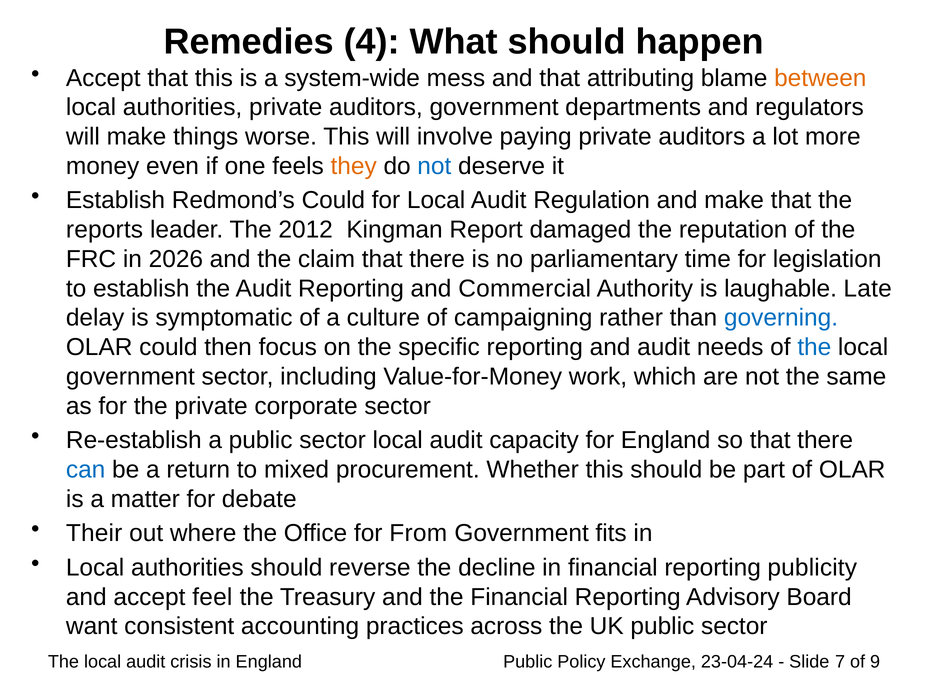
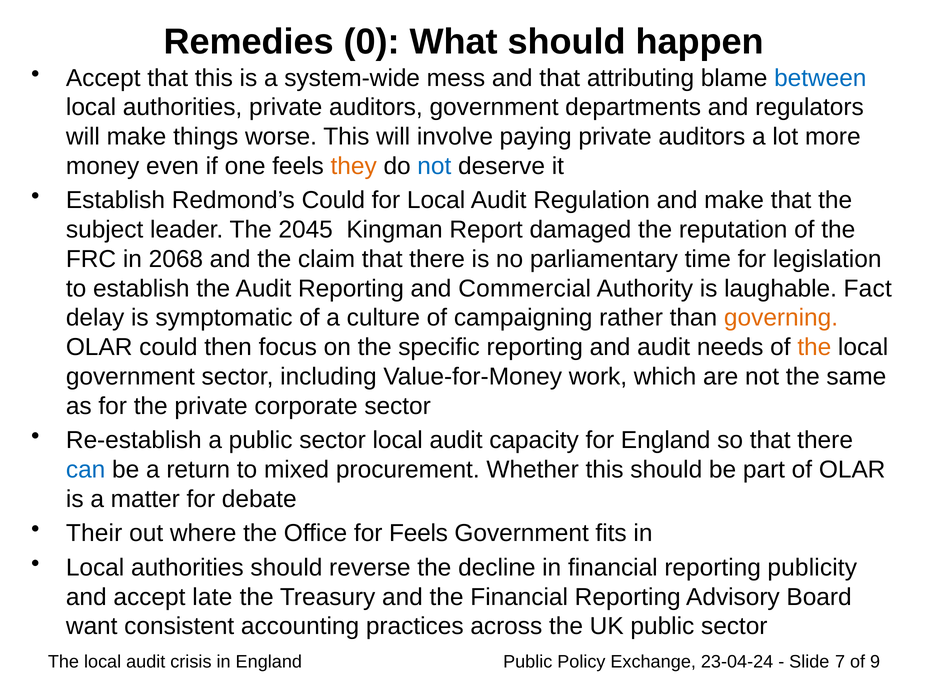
4: 4 -> 0 (372, 42)
between colour: orange -> blue (820, 78)
reports: reports -> subject (105, 230)
2012: 2012 -> 2045 (306, 230)
2026: 2026 -> 2068 (176, 259)
Late: Late -> Fact (868, 289)
governing colour: blue -> orange (781, 318)
the colour: blue -> orange (814, 347)
for From: From -> Feels (419, 533)
feel: feel -> late (212, 597)
